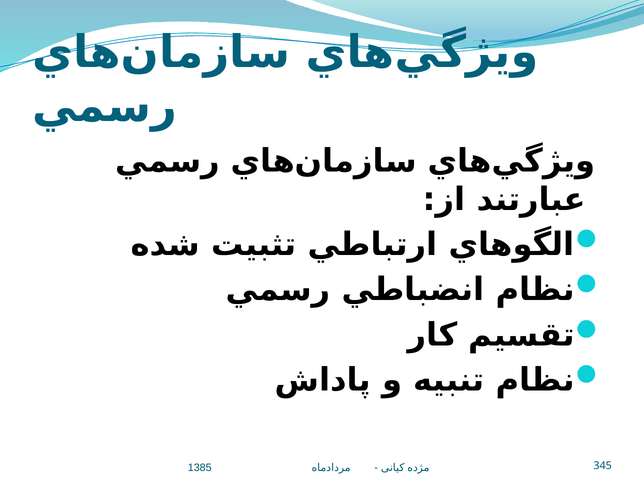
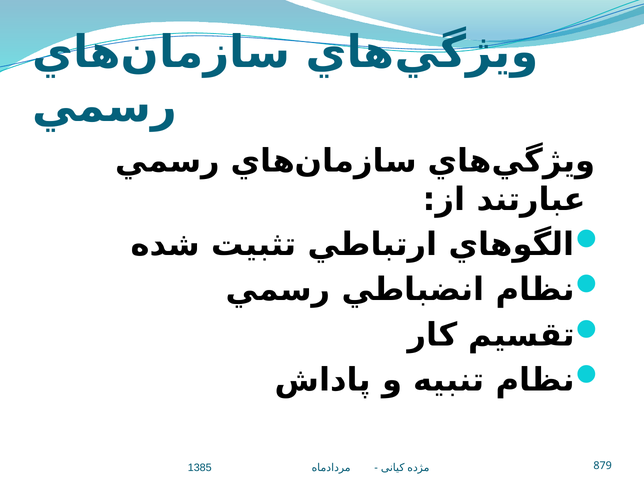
345: 345 -> 879 (603, 466)
